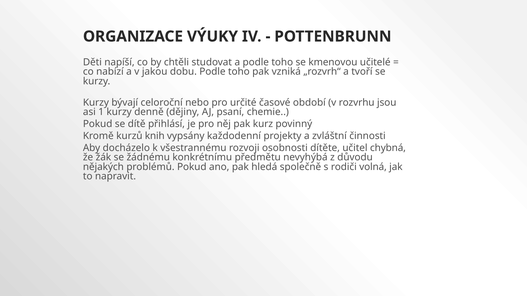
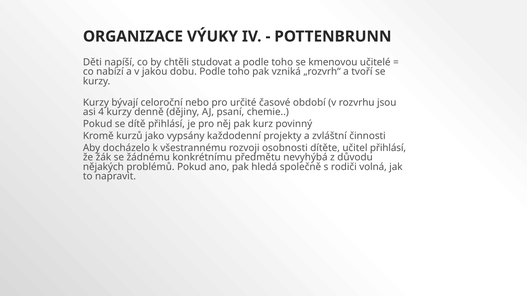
1: 1 -> 4 (101, 112)
knih: knih -> jako (155, 136)
učitel chybná: chybná -> přihlásí (388, 148)
